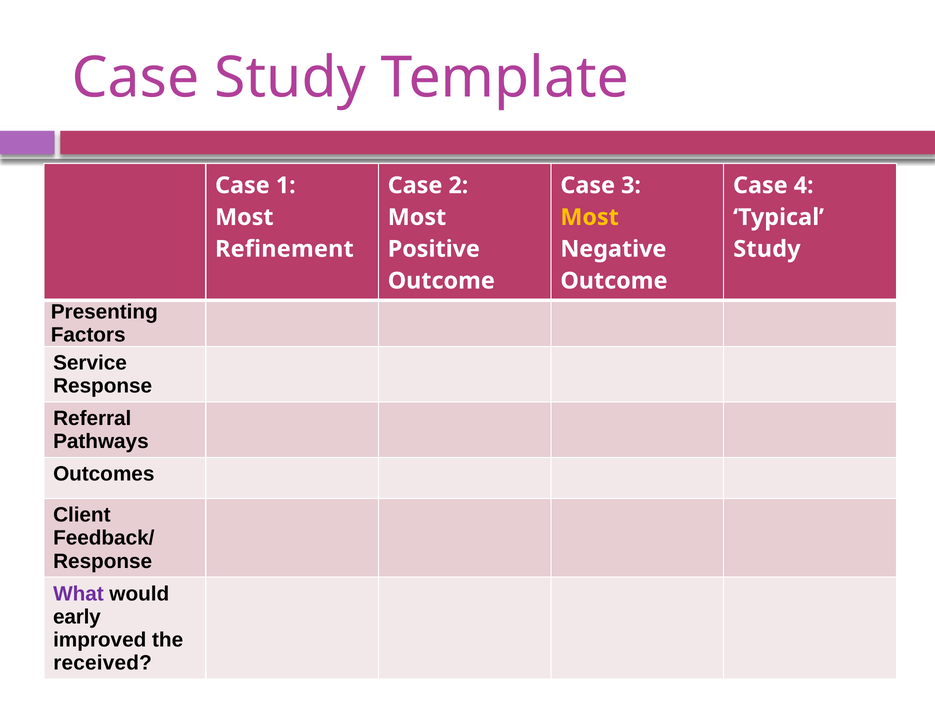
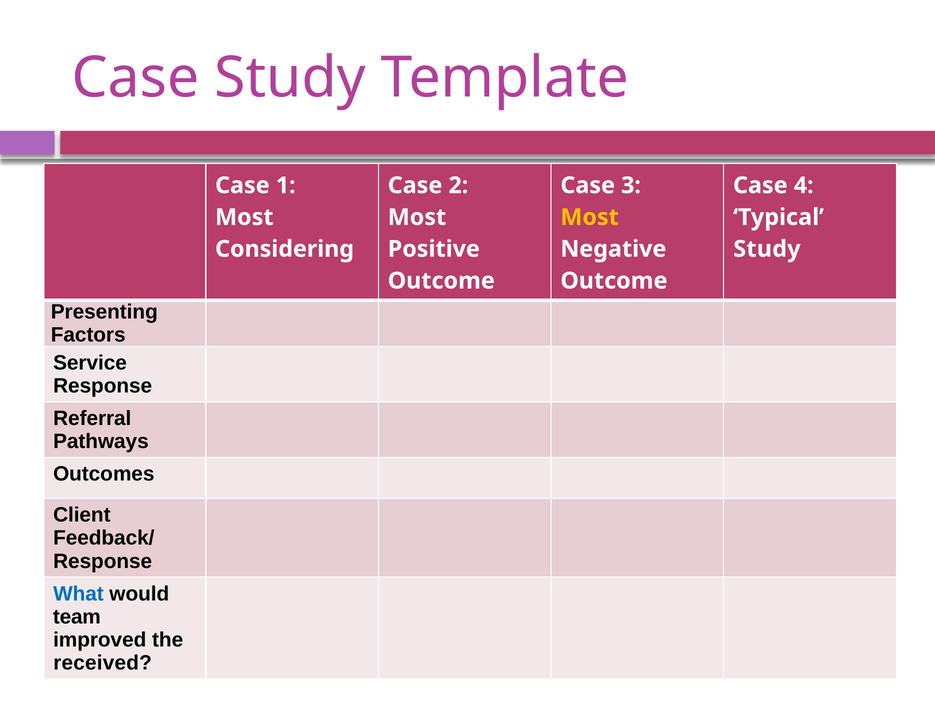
Refinement: Refinement -> Considering (285, 249)
What colour: purple -> blue (78, 594)
early: early -> team (77, 617)
